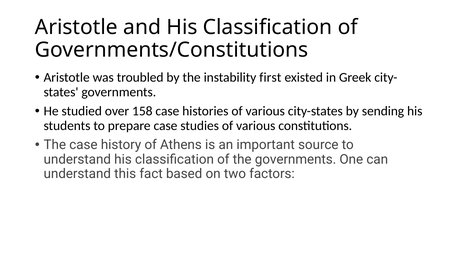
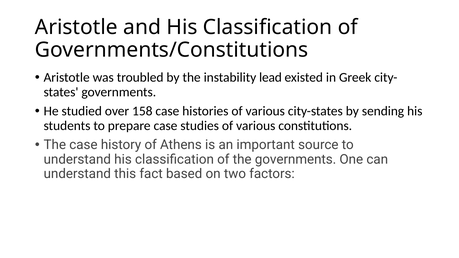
first: first -> lead (270, 78)
